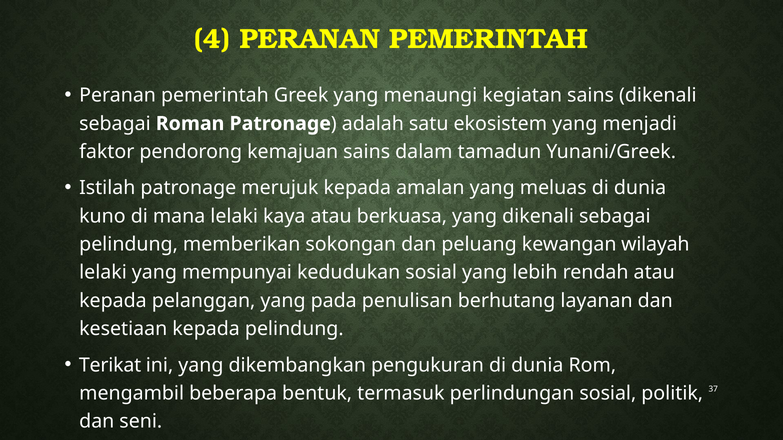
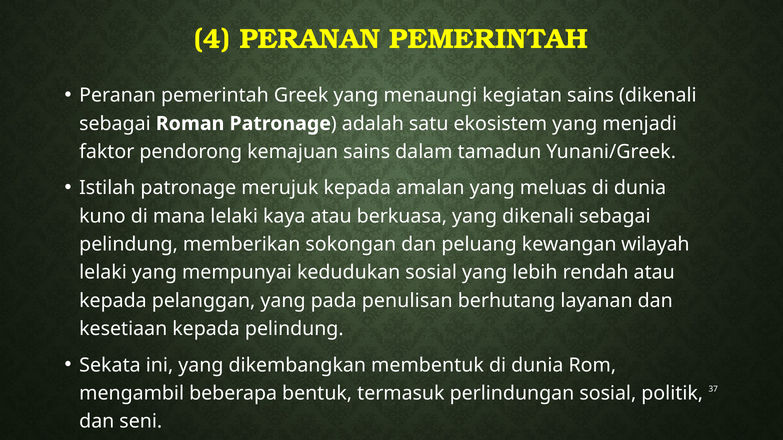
Terikat: Terikat -> Sekata (110, 365)
pengukuran: pengukuran -> membentuk (427, 365)
